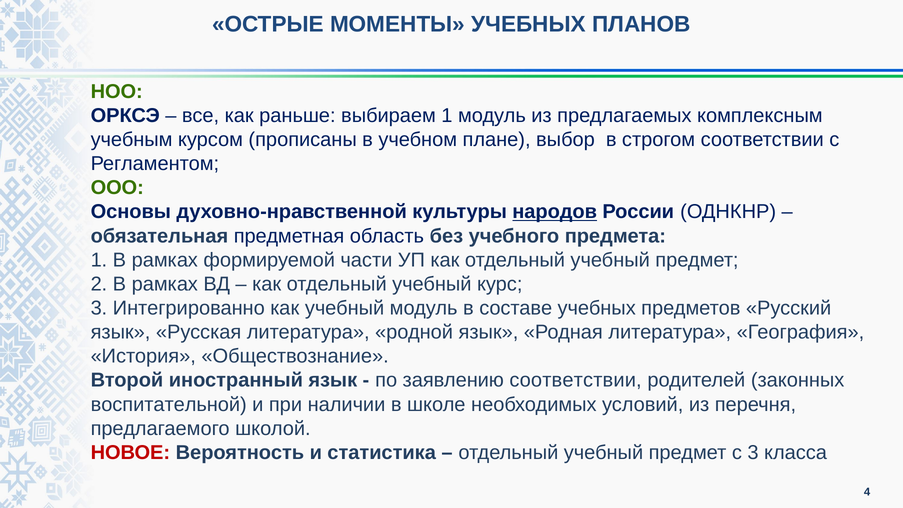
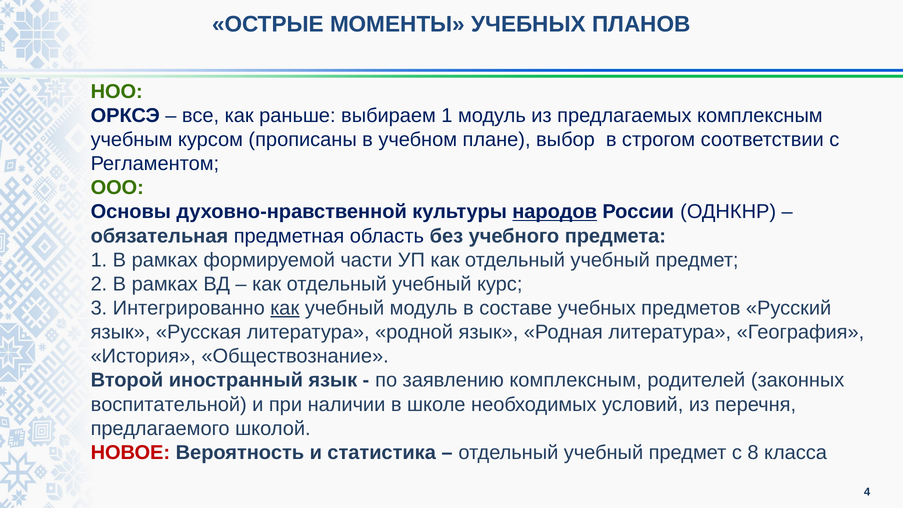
как underline: none -> present (285, 308)
заявлению соответствии: соответствии -> комплексным (576, 380)
с 3: 3 -> 8 (753, 453)
